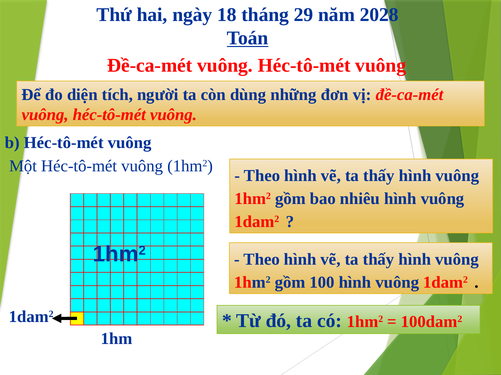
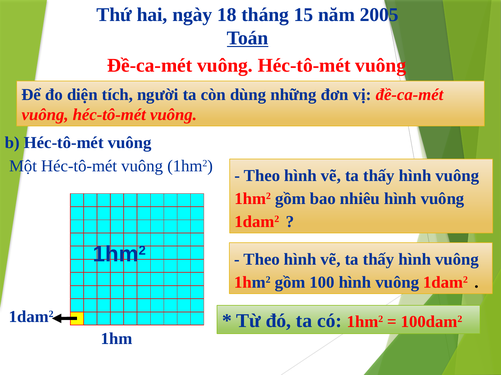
29: 29 -> 15 (304, 15)
2028: 2028 -> 2005 (379, 15)
